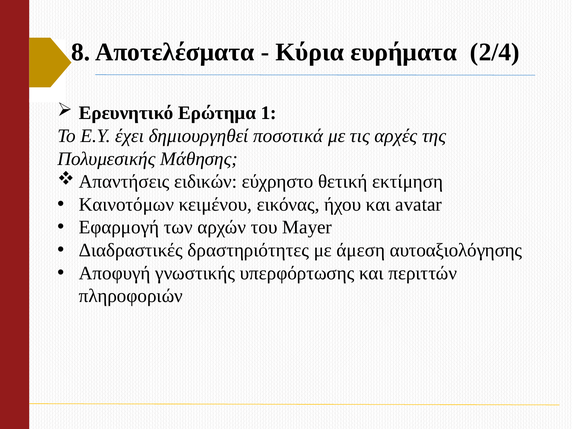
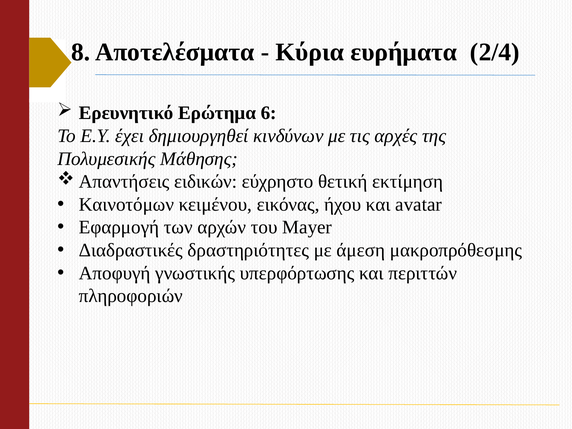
1: 1 -> 6 (269, 113)
ποσοτικά: ποσοτικά -> κινδύνων (288, 136)
αυτοαξιολόγησης: αυτοαξιολόγησης -> μακροπρόθεσμης (456, 250)
